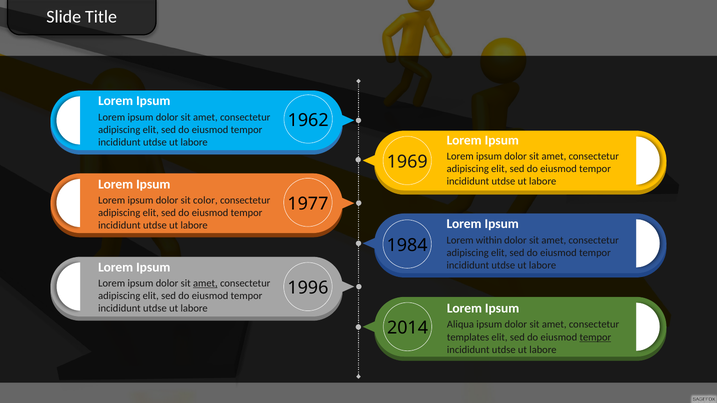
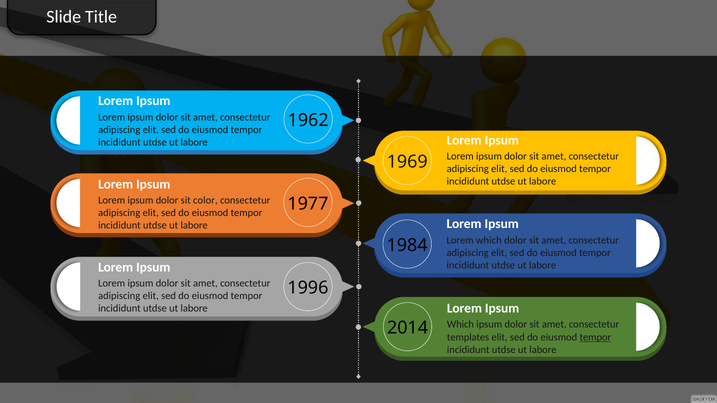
Lorem within: within -> which (489, 240)
amet underline: present -> none (205, 284)
Aliqua: Aliqua -> Which (460, 325)
